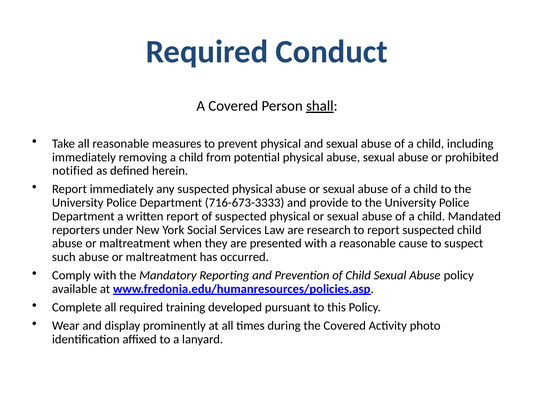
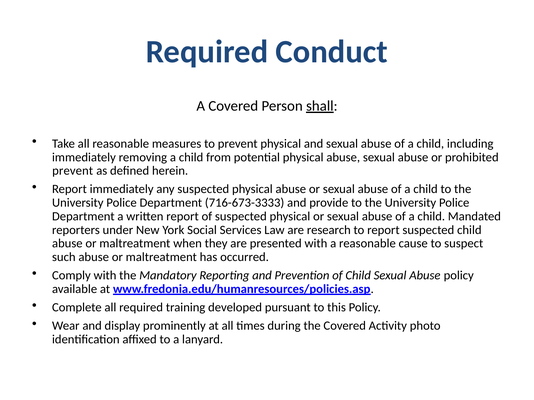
notified: notified -> prevent (73, 171)
